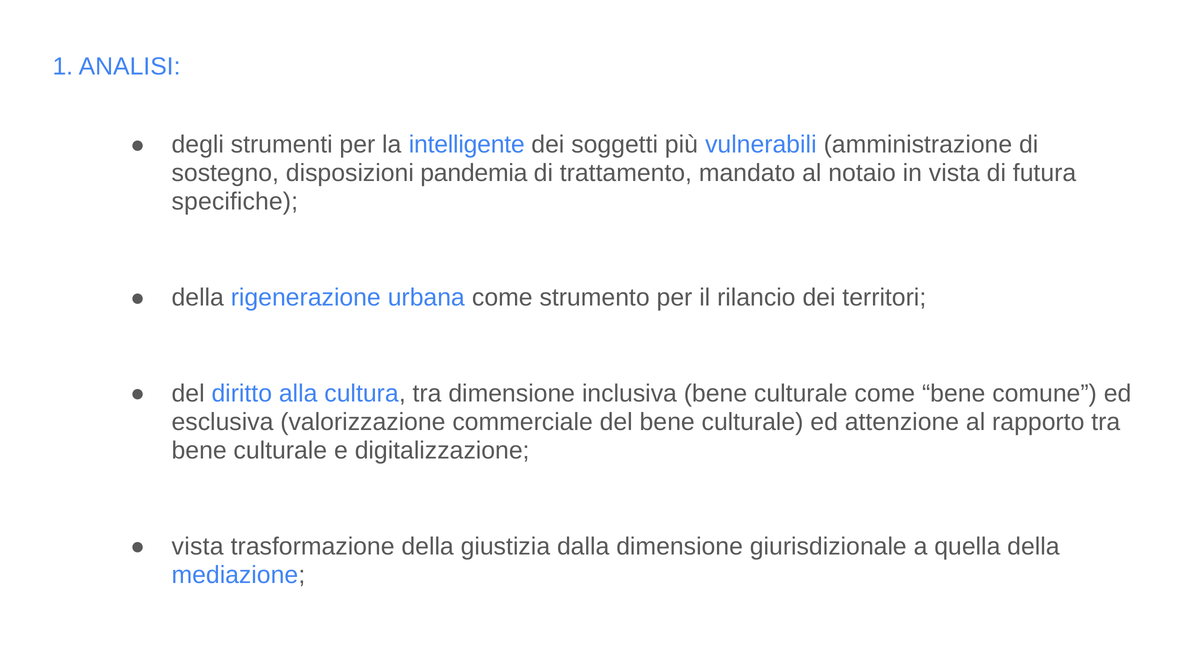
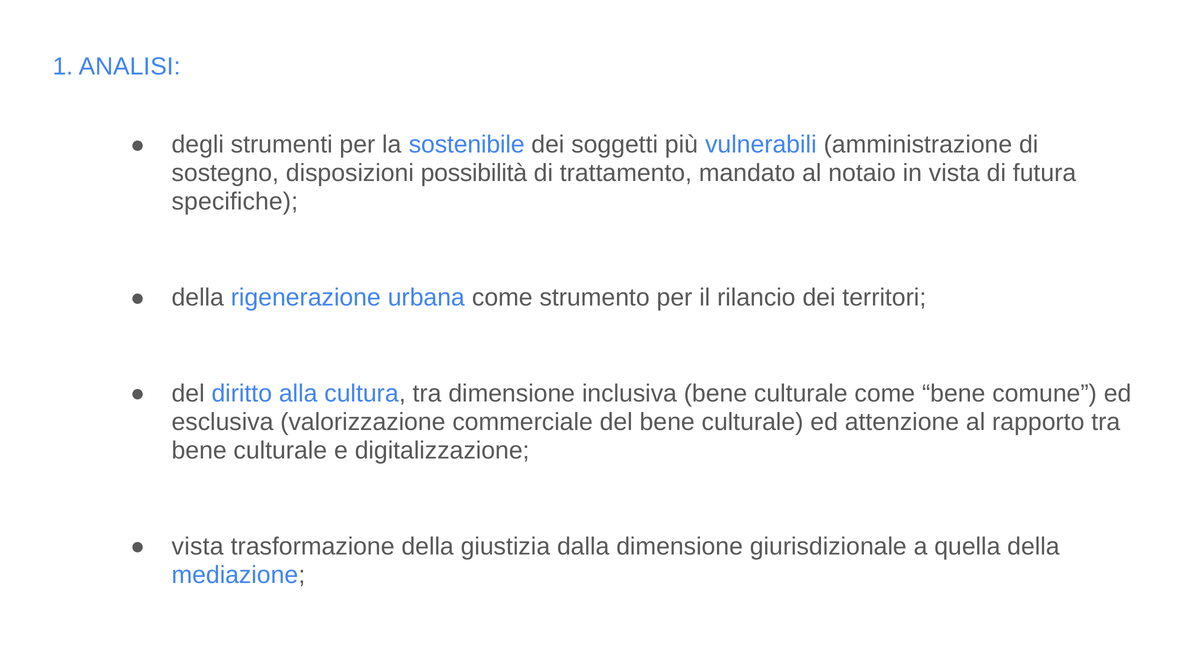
intelligente: intelligente -> sostenibile (467, 145)
pandemia: pandemia -> possibilità (474, 173)
